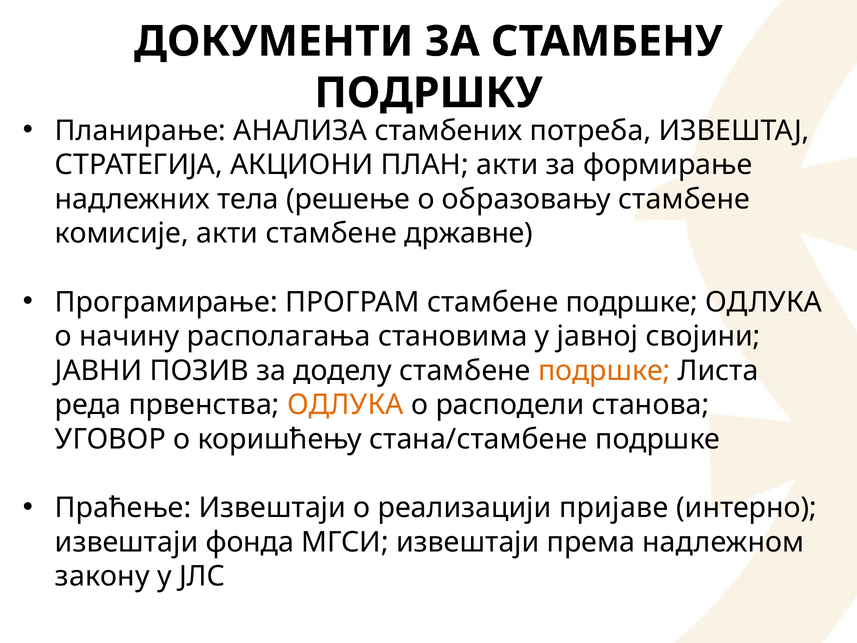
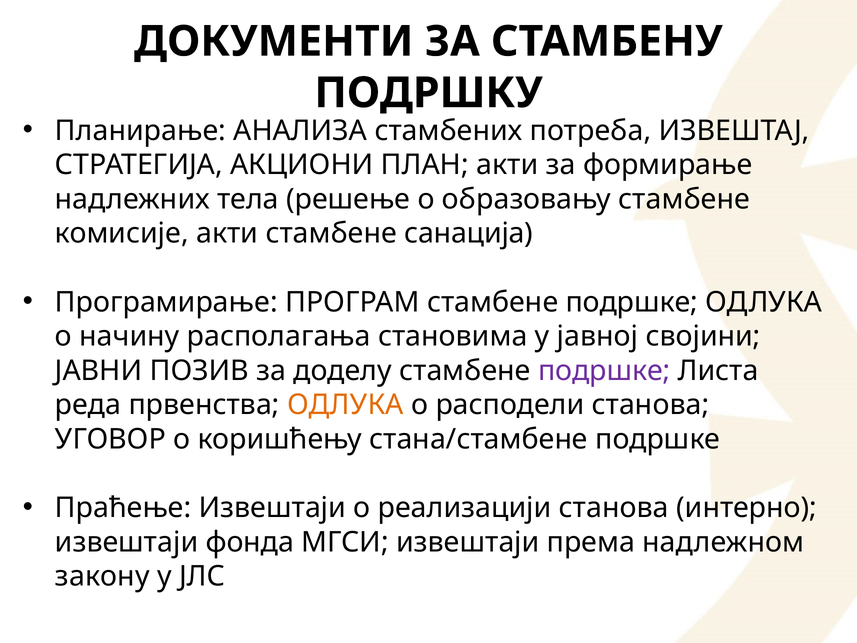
државне: државне -> санација (469, 233)
подршке colour: orange -> purple (604, 371)
реализацији пријаве: пријаве -> станова (614, 508)
